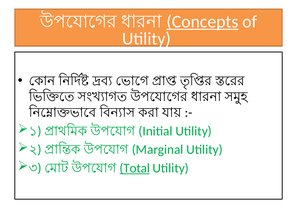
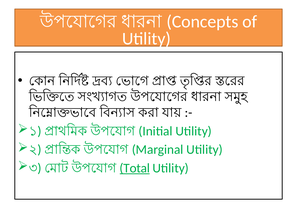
Concepts underline: present -> none (202, 22)
